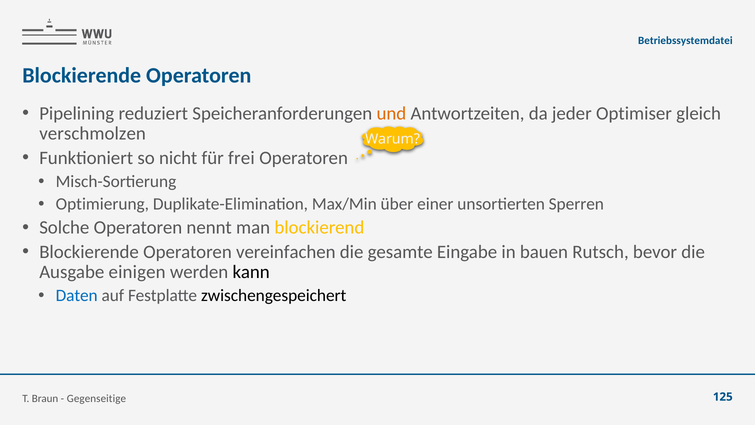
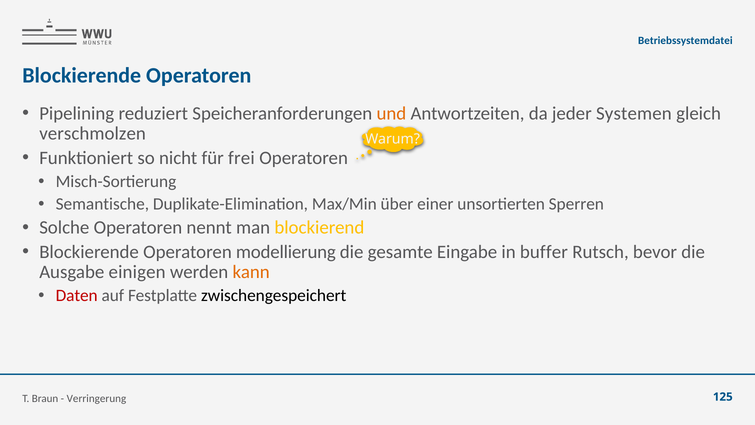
Optimiser: Optimiser -> Systemen (634, 113)
Optimierung: Optimierung -> Semantische (102, 204)
vereinfachen: vereinfachen -> modellierung (286, 252)
bauen: bauen -> buffer (544, 252)
kann colour: black -> orange (251, 272)
Daten colour: blue -> red (77, 295)
Gegenseitige: Gegenseitige -> Verringerung (96, 398)
